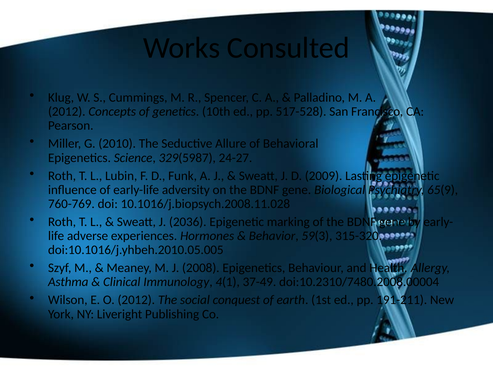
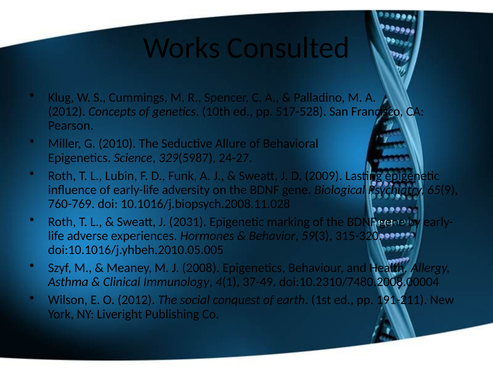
2036: 2036 -> 2031 (188, 222)
